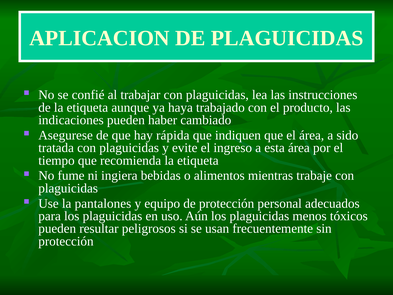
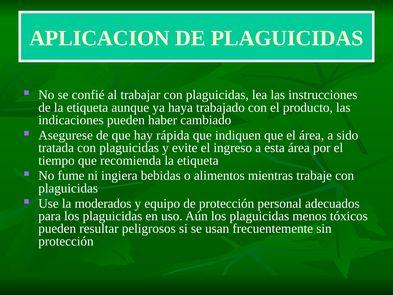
pantalones: pantalones -> moderados (103, 203)
